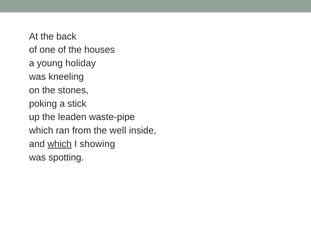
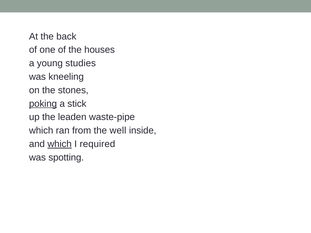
holiday: holiday -> studies (81, 63)
poking underline: none -> present (43, 104)
showing: showing -> required (97, 144)
